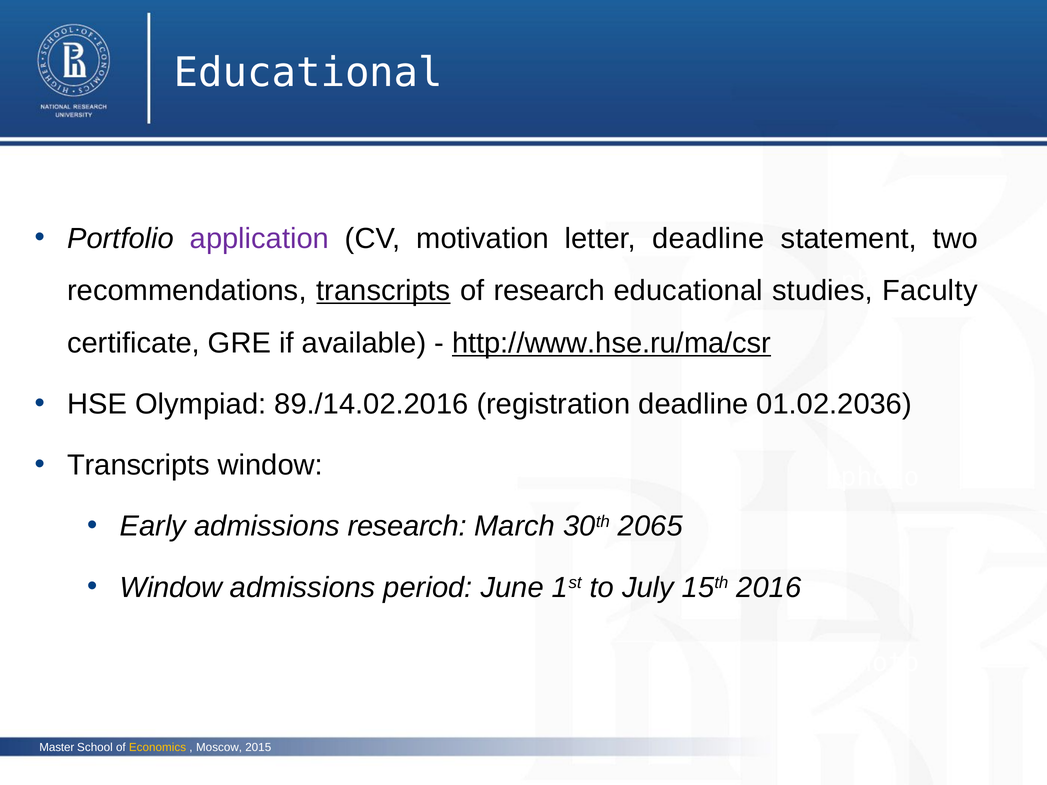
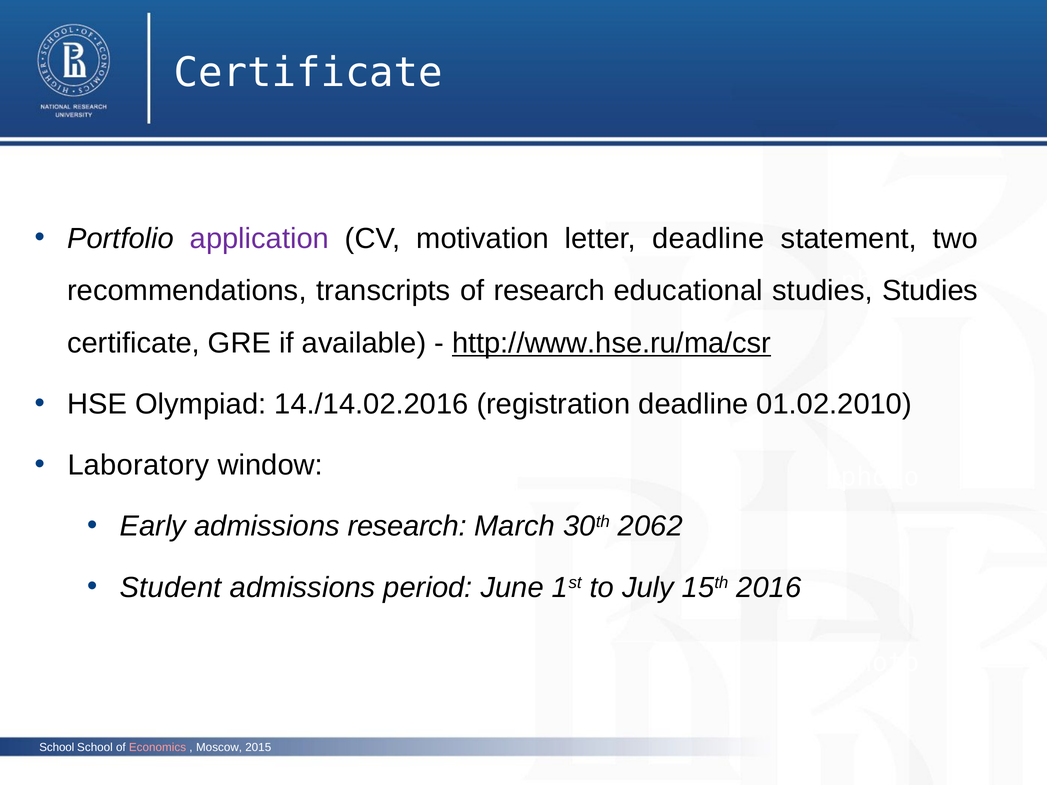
Educational: Educational -> Certificate (308, 73)
transcripts underline: present -> none (383, 291)
studies Faculty: Faculty -> Studies (930, 291)
89./14.02.2016: 89./14.02.2016 -> 14./14.02.2016 (371, 404)
01.02.2036: 01.02.2036 -> 01.02.2010 (834, 404)
Transcripts: Transcripts -> Laboratory (138, 465)
2065: 2065 -> 2062 (650, 527)
Window: Window -> Student (171, 588)
Master: Master -> School (57, 748)
Economics colour: yellow -> pink (158, 748)
